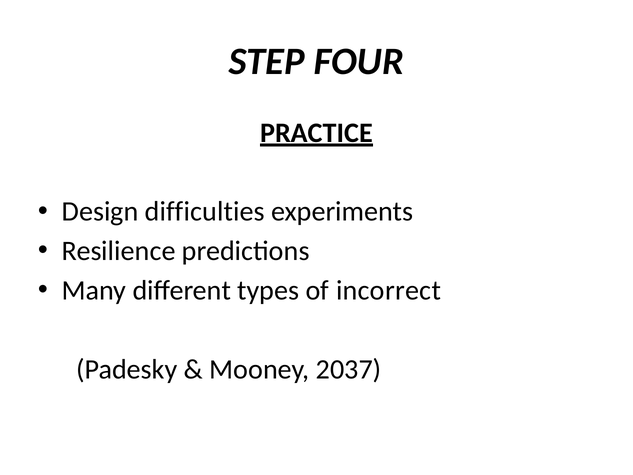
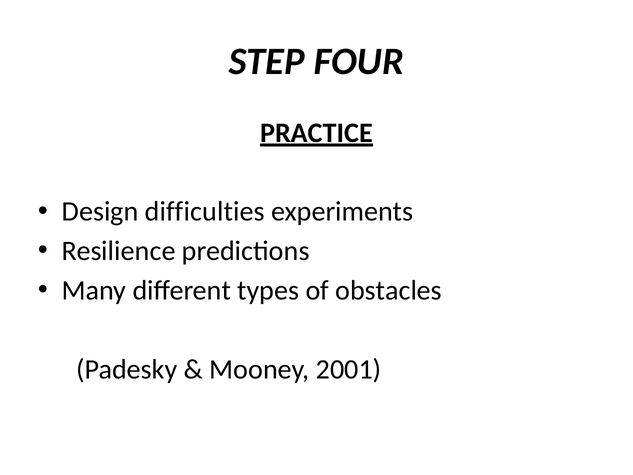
incorrect: incorrect -> obstacles (389, 290)
2037: 2037 -> 2001 (349, 369)
